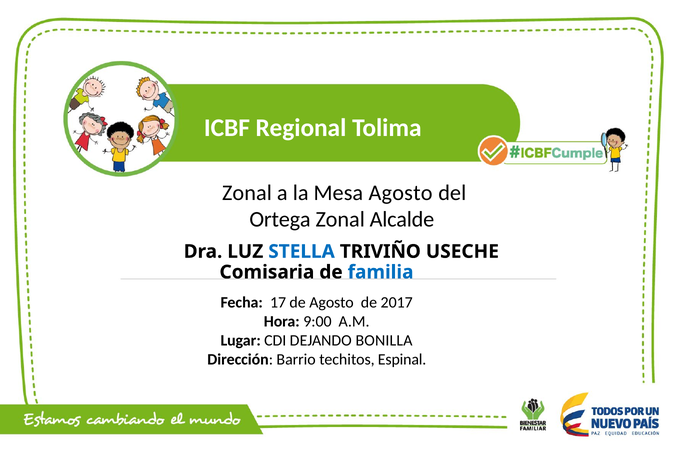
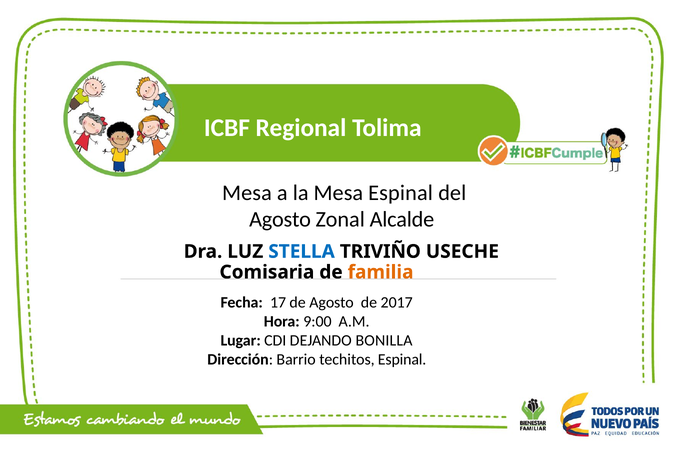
Zonal: Zonal -> Mesa (247, 193)
Mesa Agosto: Agosto -> Espinal (401, 193)
Ortega: Ortega -> Agosto (280, 219)
familia colour: blue -> orange (381, 272)
